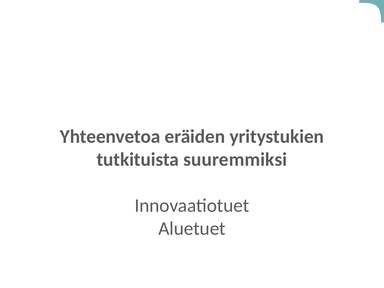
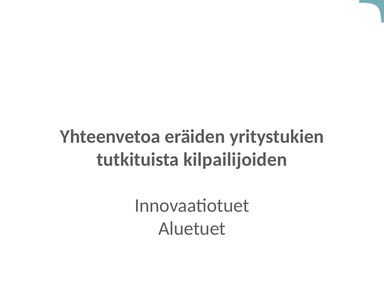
suuremmiksi: suuremmiksi -> kilpailijoiden (235, 160)
